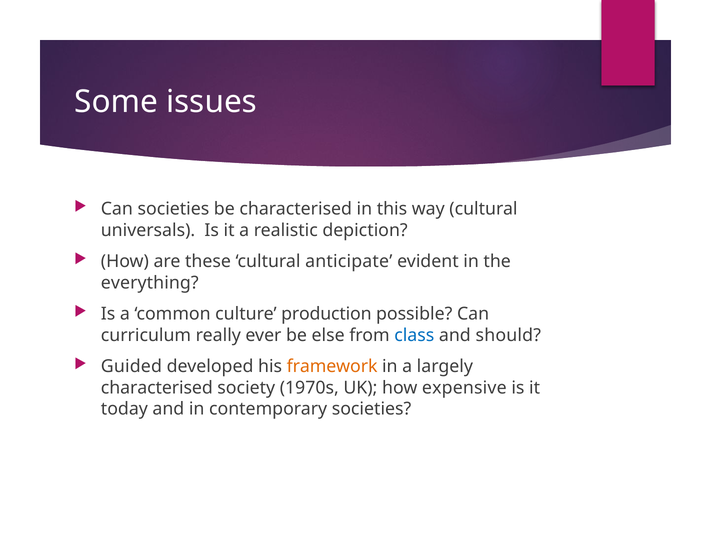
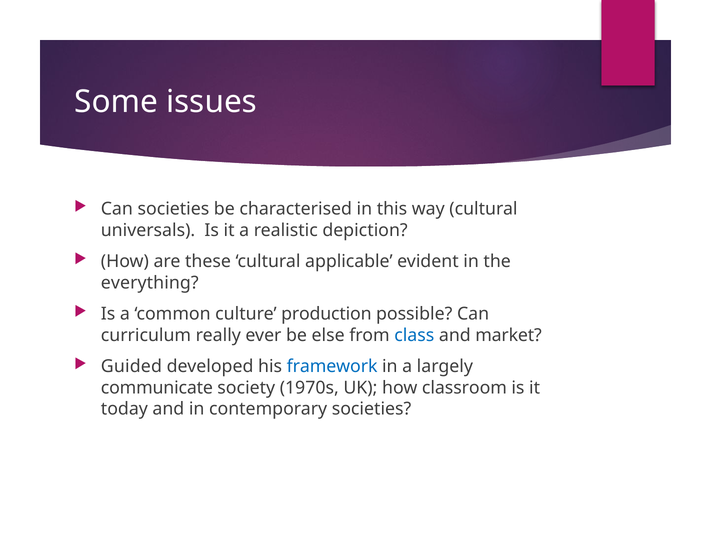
anticipate: anticipate -> applicable (349, 261)
should: should -> market (509, 335)
framework colour: orange -> blue (332, 366)
characterised: characterised -> communicate (157, 387)
expensive: expensive -> classroom (464, 387)
